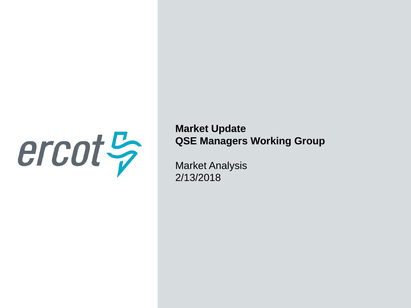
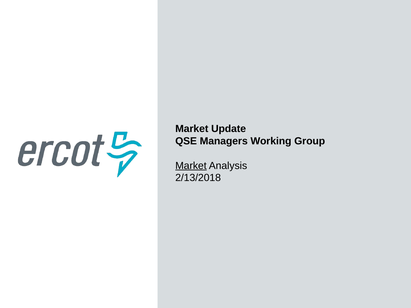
Market underline: none -> present (191, 166)
